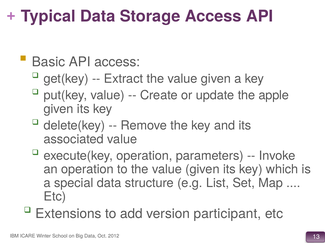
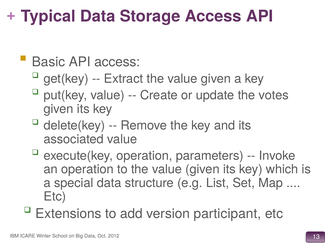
apple: apple -> votes (274, 96)
